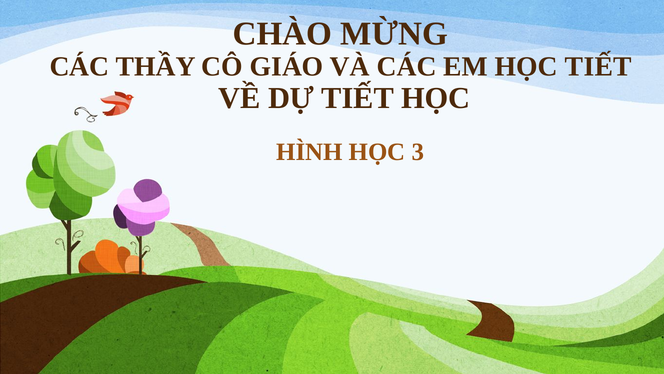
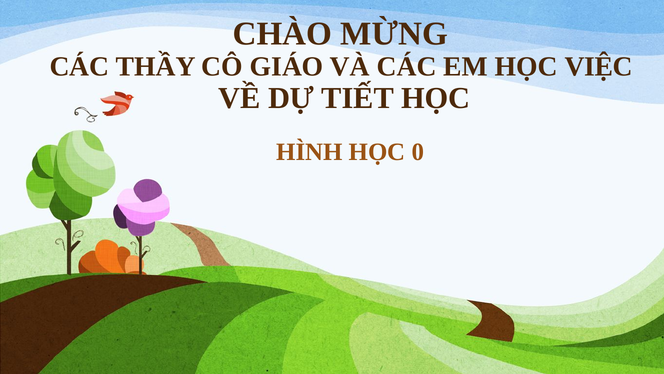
HỌC TIẾT: TIẾT -> VIỆC (599, 67)
3: 3 -> 0 (418, 152)
